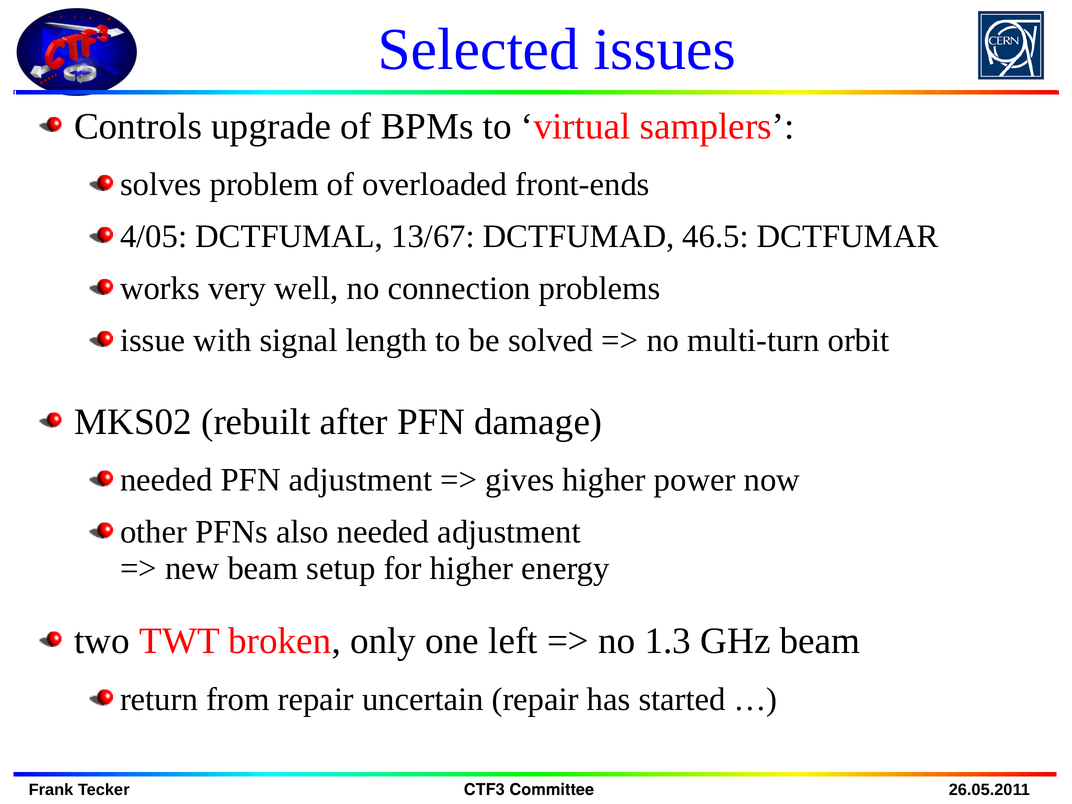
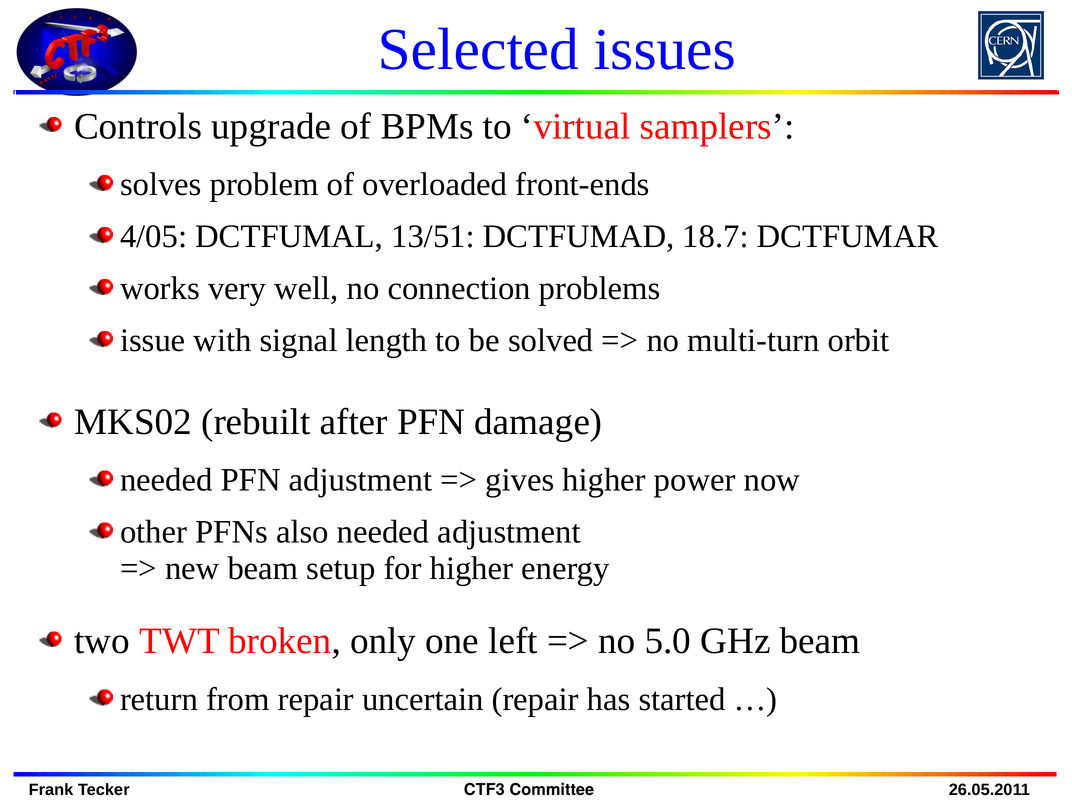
13/67: 13/67 -> 13/51 (433, 237)
46.5: 46.5 -> 18.7 (716, 237)
1.3: 1.3 -> 5.0 (668, 641)
